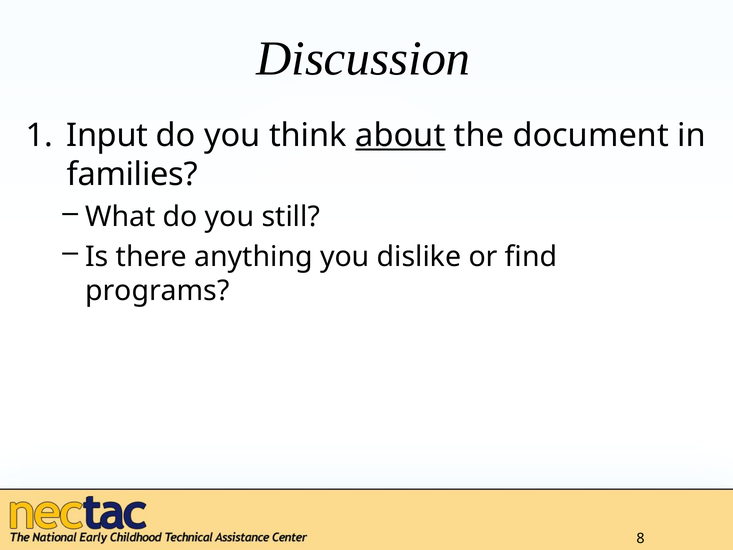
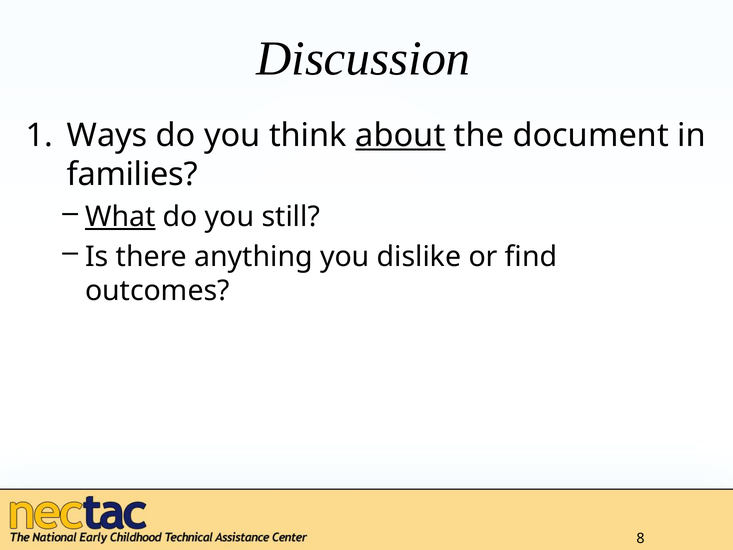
Input: Input -> Ways (107, 135)
What underline: none -> present (120, 217)
programs: programs -> outcomes (157, 291)
